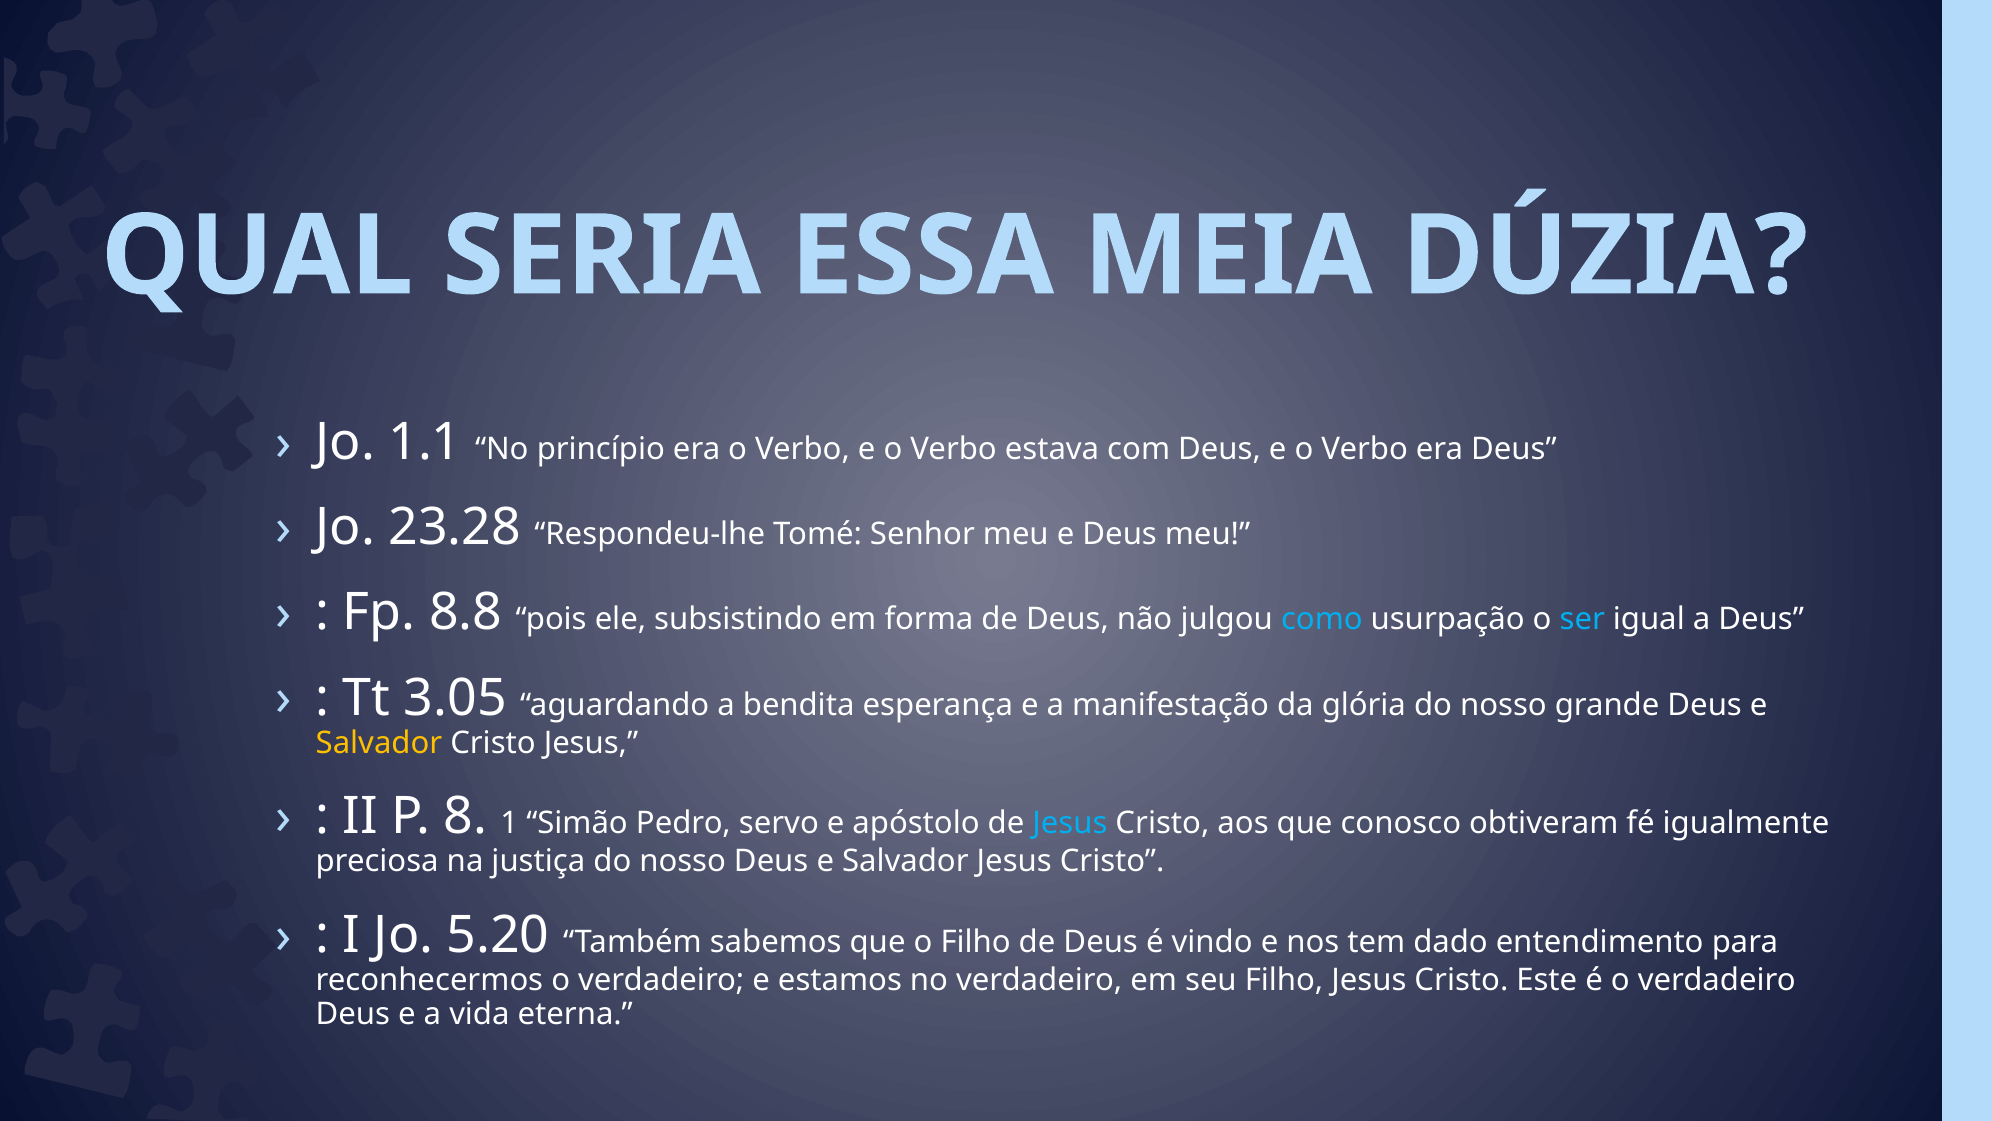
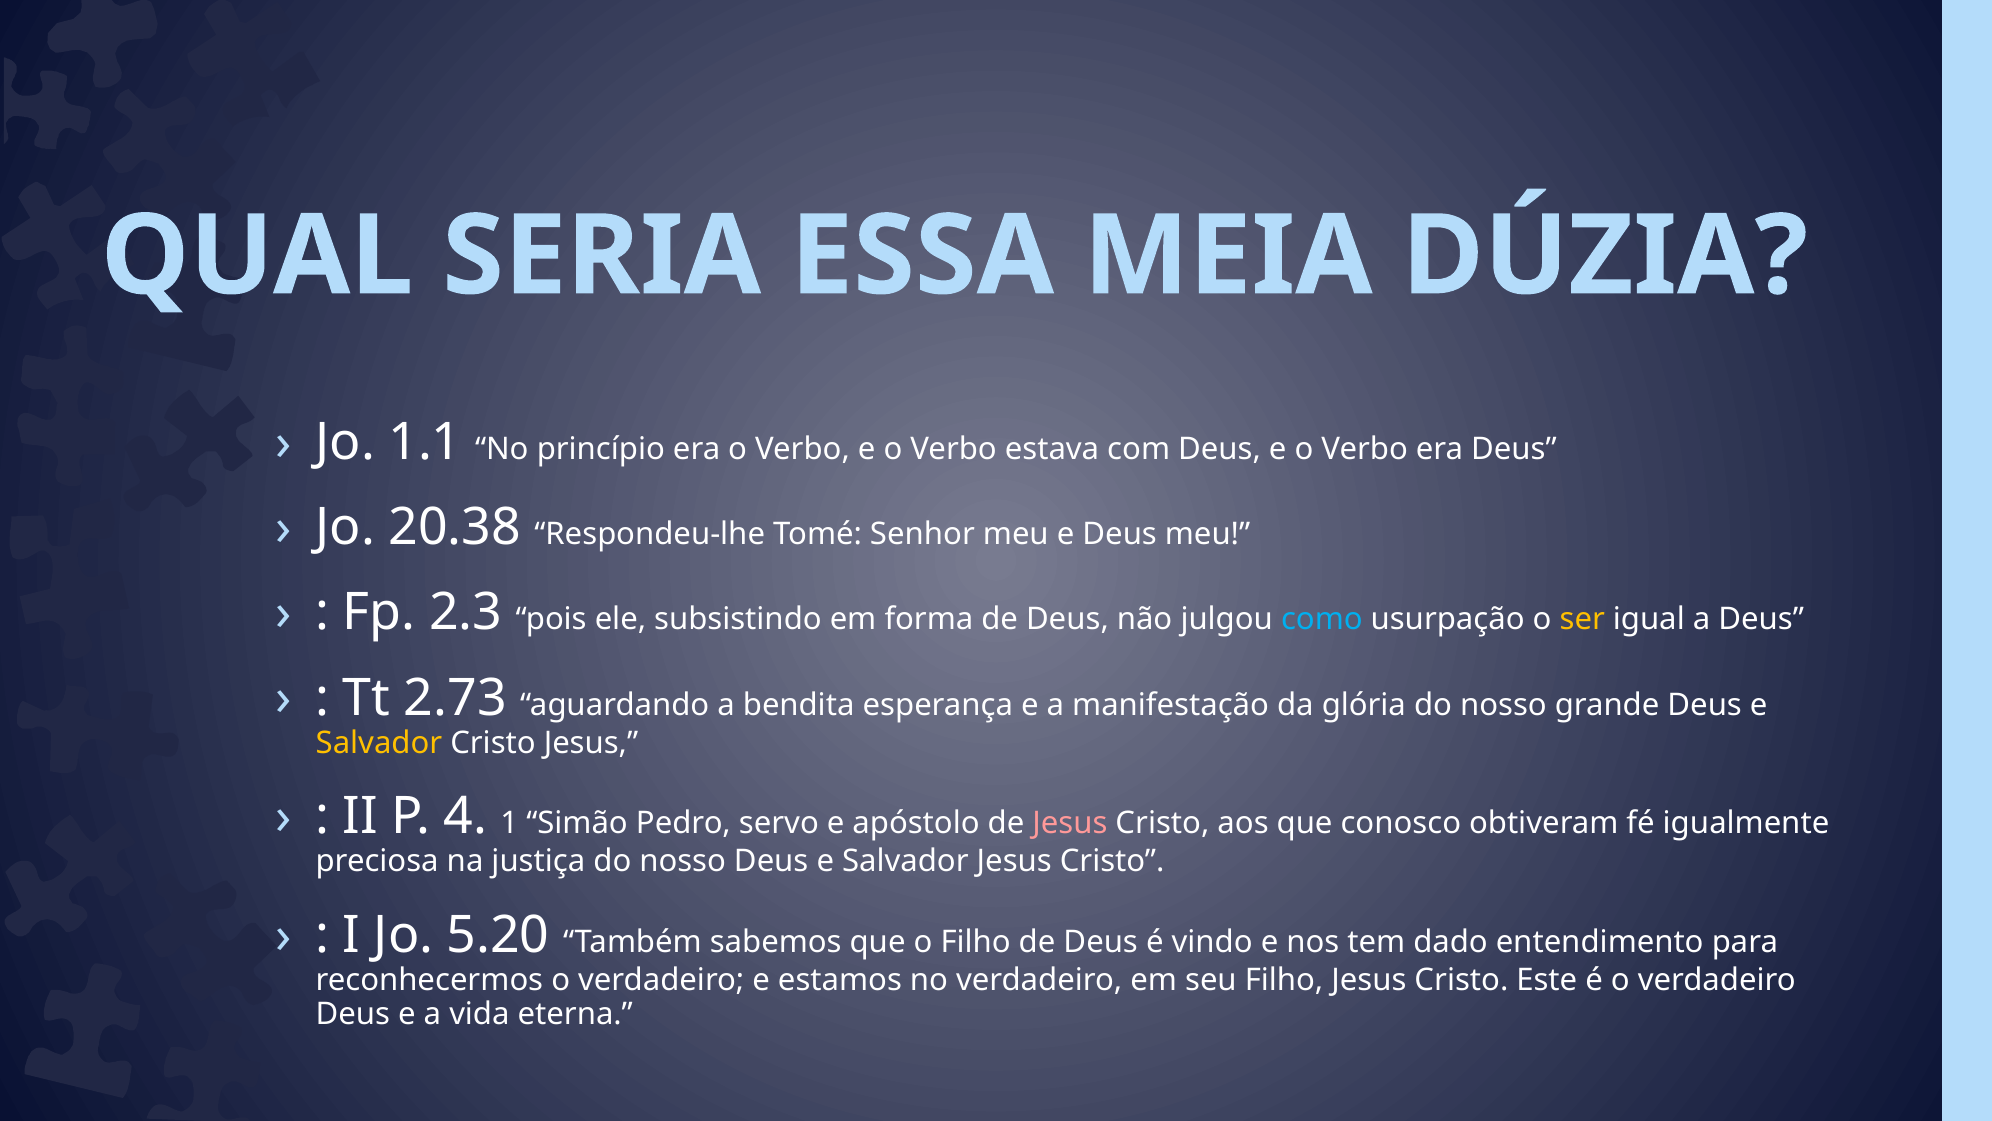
23.28: 23.28 -> 20.38 (455, 528)
8.8: 8.8 -> 2.3 (466, 613)
ser colour: light blue -> yellow (1582, 620)
3.05: 3.05 -> 2.73 (455, 698)
8: 8 -> 4 (465, 817)
Jesus colour: light blue -> pink (1070, 823)
